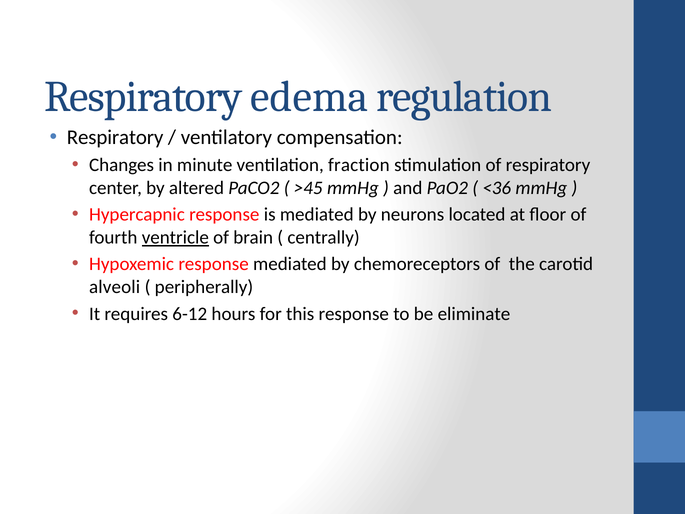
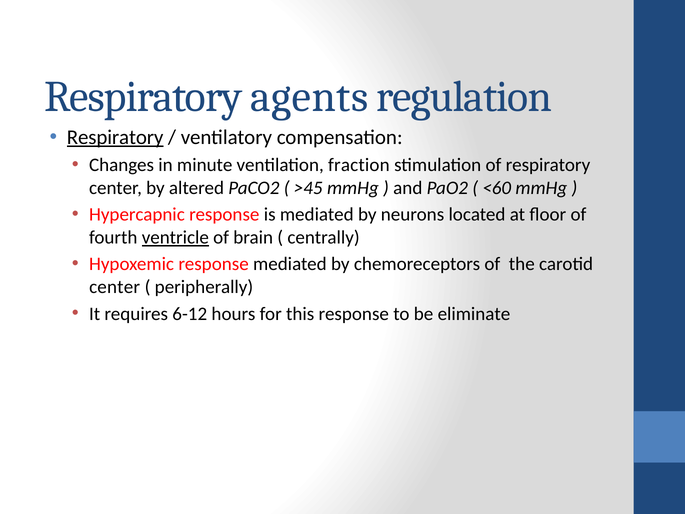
edema: edema -> agents (309, 97)
Respiratory underline: none -> present (115, 137)
<36: <36 -> <60 (497, 188)
alveoli: alveoli -> center (115, 287)
